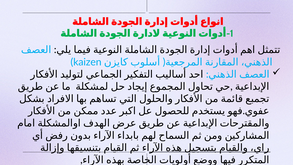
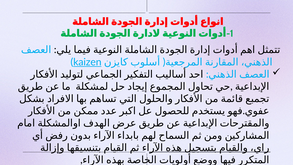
kaizen underline: none -> present (87, 62)
